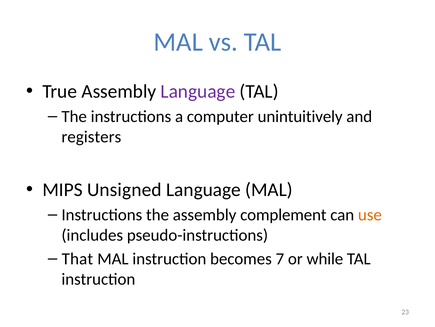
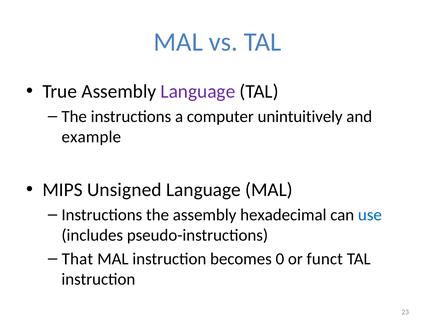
registers: registers -> example (91, 136)
complement: complement -> hexadecimal (283, 214)
use colour: orange -> blue (370, 214)
7: 7 -> 0 (280, 258)
while: while -> funct (325, 258)
